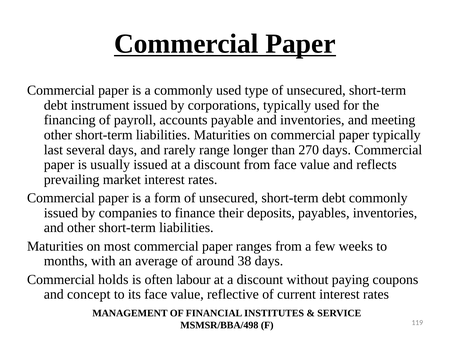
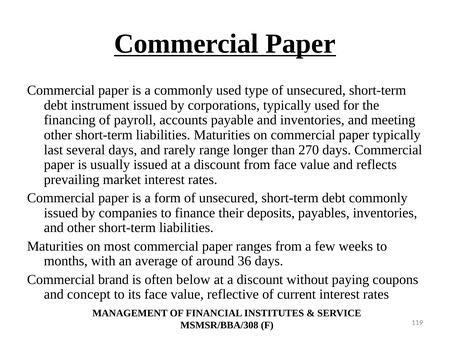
38: 38 -> 36 (244, 261)
holds: holds -> brand (113, 279)
labour: labour -> below (193, 279)
MSMSR/BBA/498: MSMSR/BBA/498 -> MSMSR/BBA/308 (219, 325)
